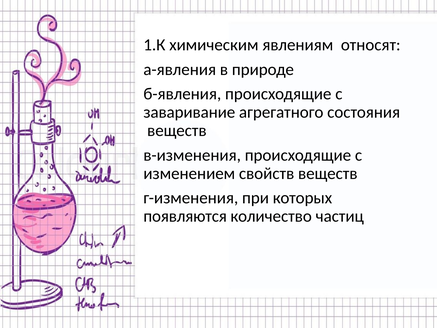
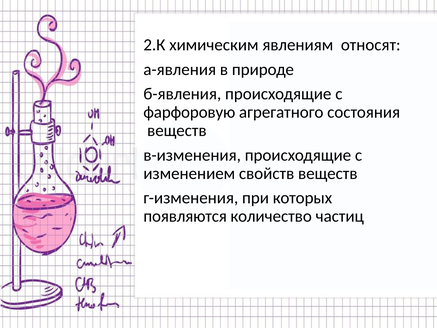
1.К: 1.К -> 2.К (154, 45)
заваривание: заваривание -> фарфоровую (189, 112)
